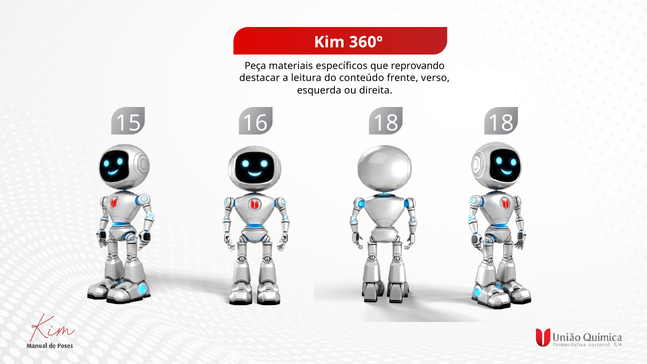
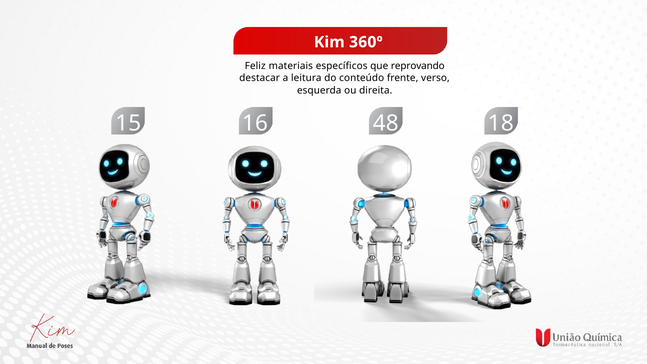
Peça: Peça -> Feliz (255, 66)
16 18: 18 -> 48 (386, 123)
